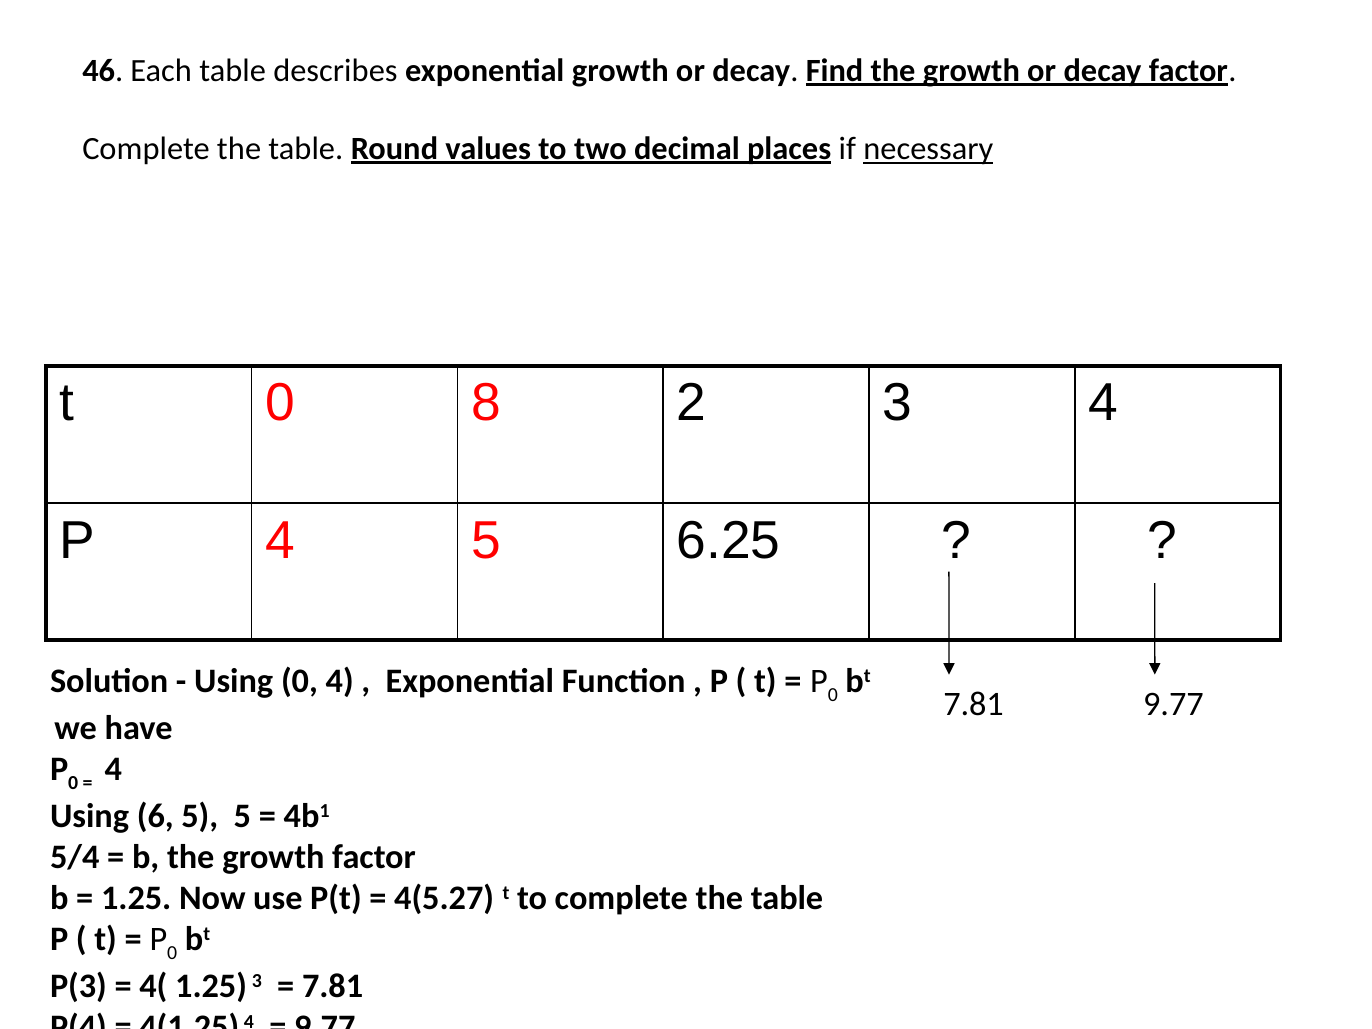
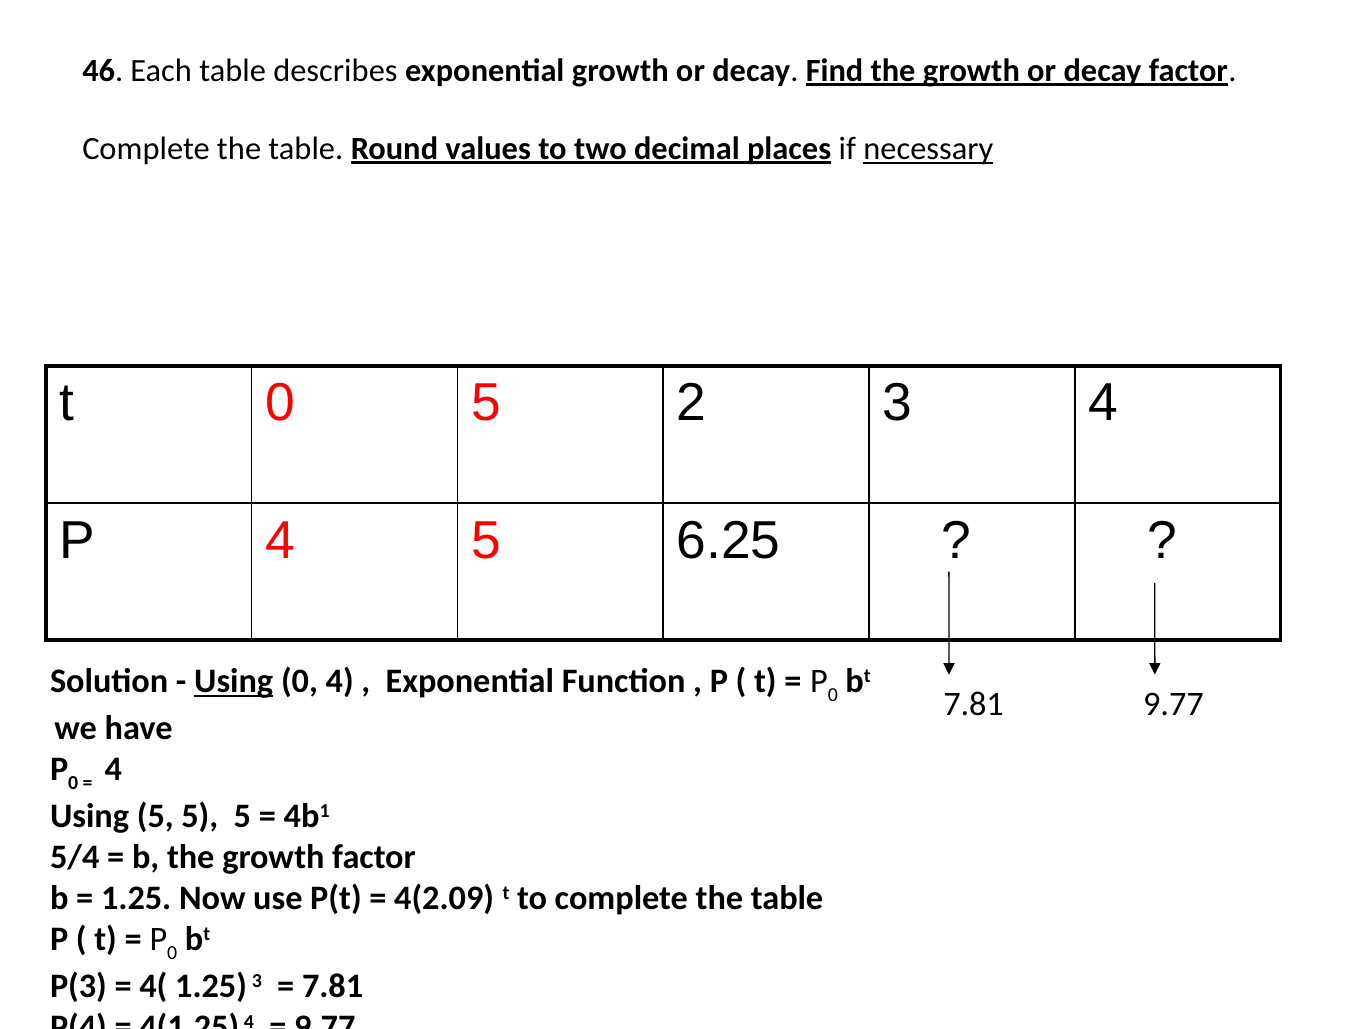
0 8: 8 -> 5 (486, 403)
Using underline: none -> present (234, 681)
Using 6: 6 -> 5 (155, 816)
4(5.27: 4(5.27 -> 4(2.09 (444, 898)
